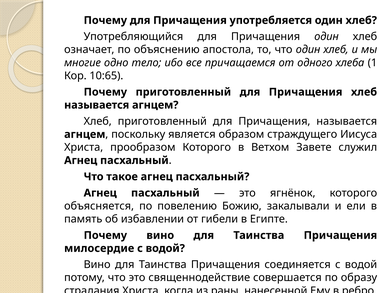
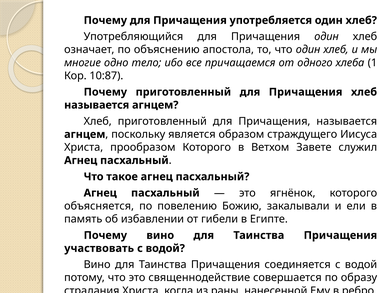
10:65: 10:65 -> 10:87 (106, 76)
милосердие: милосердие -> участвовать (99, 248)
